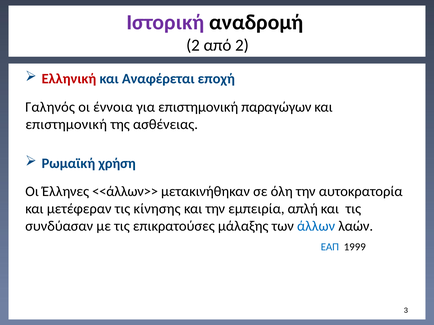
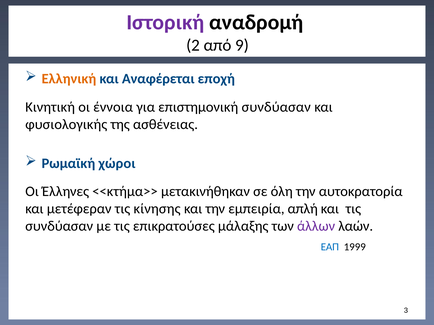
από 2: 2 -> 9 (242, 45)
Ελληνική colour: red -> orange (69, 79)
Γαληνός: Γαληνός -> Κινητική (50, 107)
επιστημονική παραγώγων: παραγώγων -> συνδύασαν (276, 107)
επιστημονική: επιστημονική -> φυσιολογικής (66, 124)
χρήση: χρήση -> χώροι (117, 164)
<<άλλων>>: <<άλλων>> -> <<κτήμα>> (125, 192)
άλλων colour: blue -> purple (316, 226)
